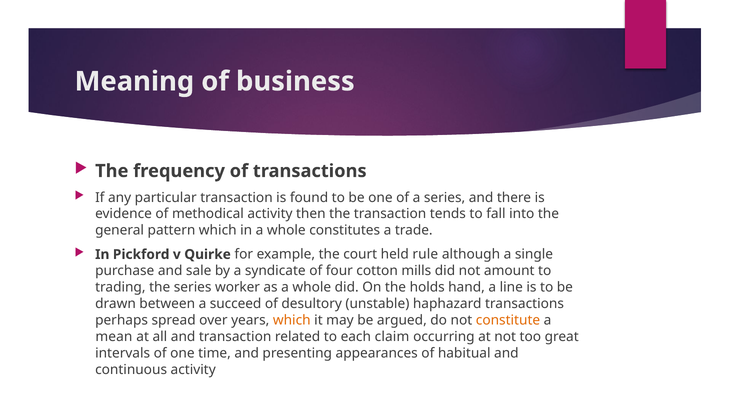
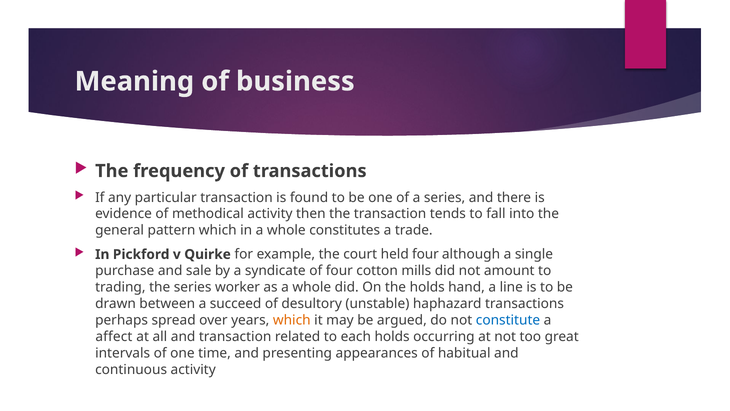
held rule: rule -> four (425, 254)
constitute colour: orange -> blue (508, 320)
mean: mean -> affect (114, 336)
each claim: claim -> holds (392, 336)
